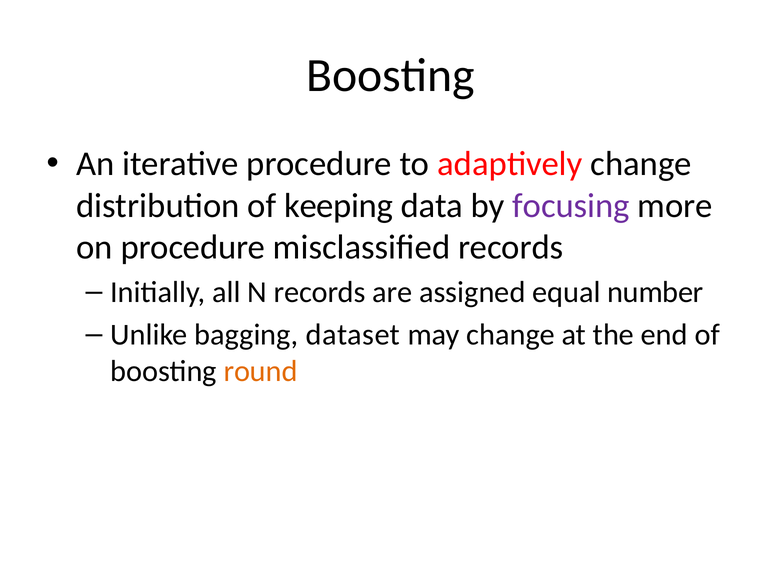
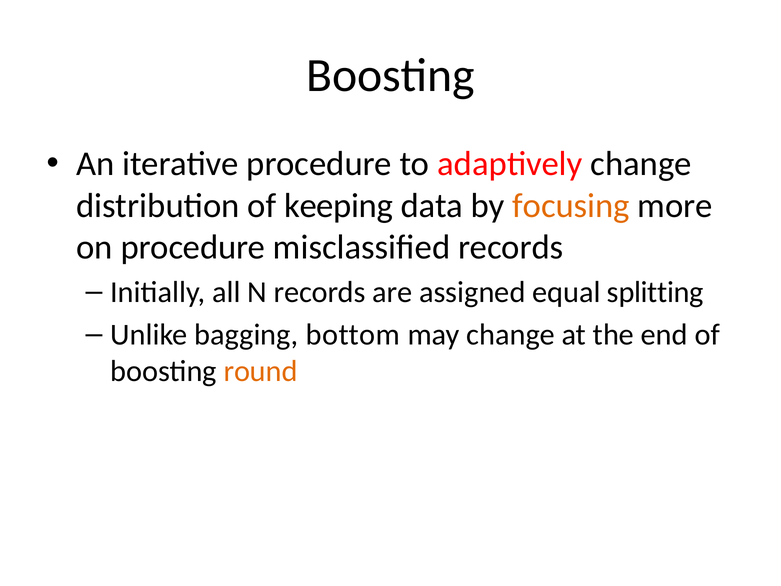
focusing colour: purple -> orange (571, 206)
number: number -> splitting (655, 292)
dataset: dataset -> bottom (353, 335)
